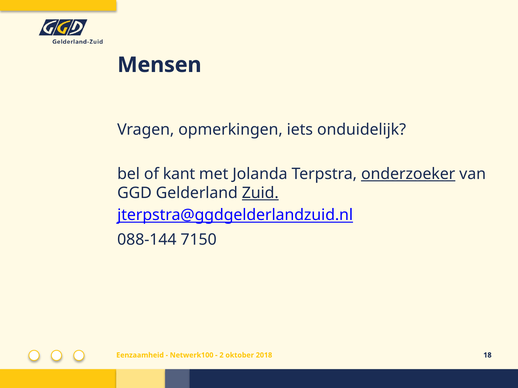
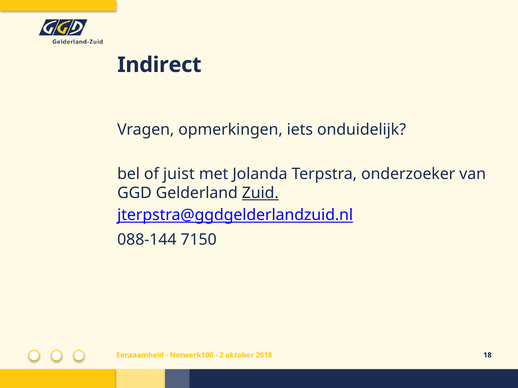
Mensen: Mensen -> Indirect (159, 65)
kant: kant -> juist (179, 174)
onderzoeker underline: present -> none (408, 174)
